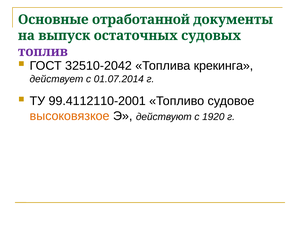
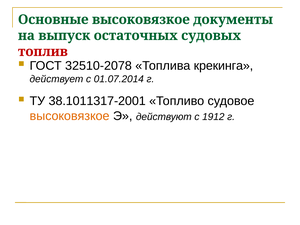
Основные отработанной: отработанной -> высоковязкое (141, 20)
топлив colour: purple -> red (43, 52)
32510-2042: 32510-2042 -> 32510-2078 (98, 66)
99.4112110-2001: 99.4112110-2001 -> 38.1011317-2001 (97, 101)
1920: 1920 -> 1912 (213, 117)
